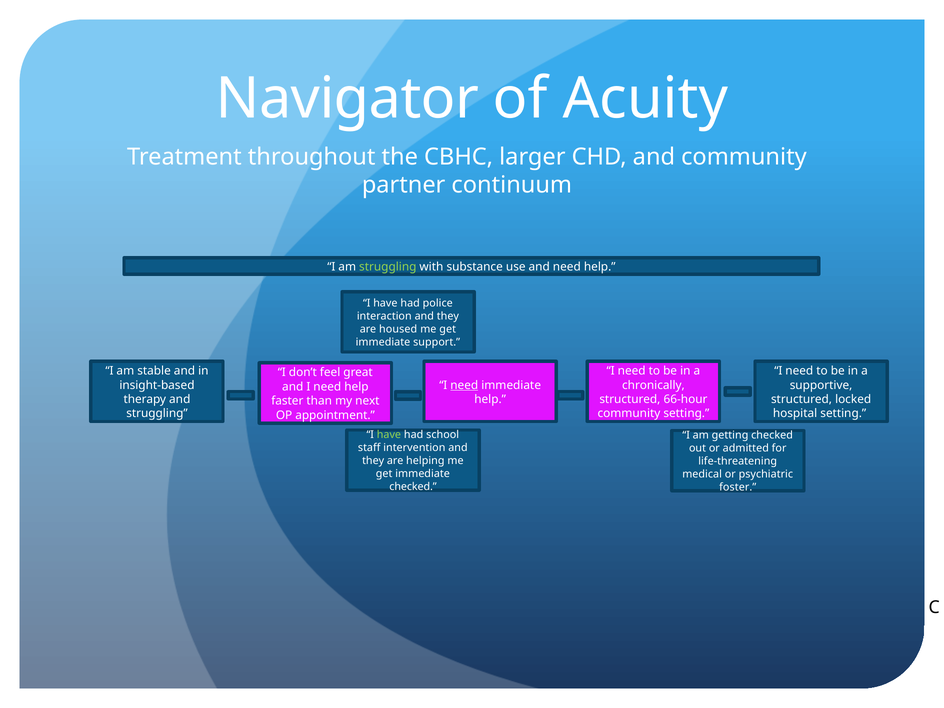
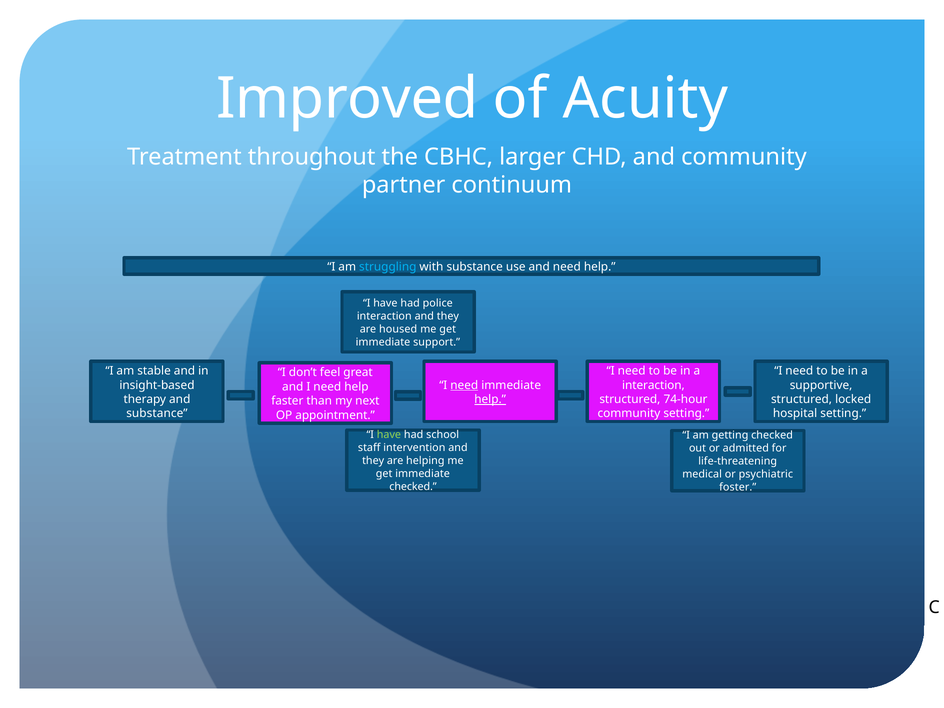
Navigator: Navigator -> Improved (347, 98)
struggling colour: light green -> light blue (388, 267)
chronically: chronically -> interaction (653, 385)
help underline: none -> present (490, 399)
66-hour: 66-hour -> 74-hour (685, 399)
struggling: struggling -> substance (157, 414)
